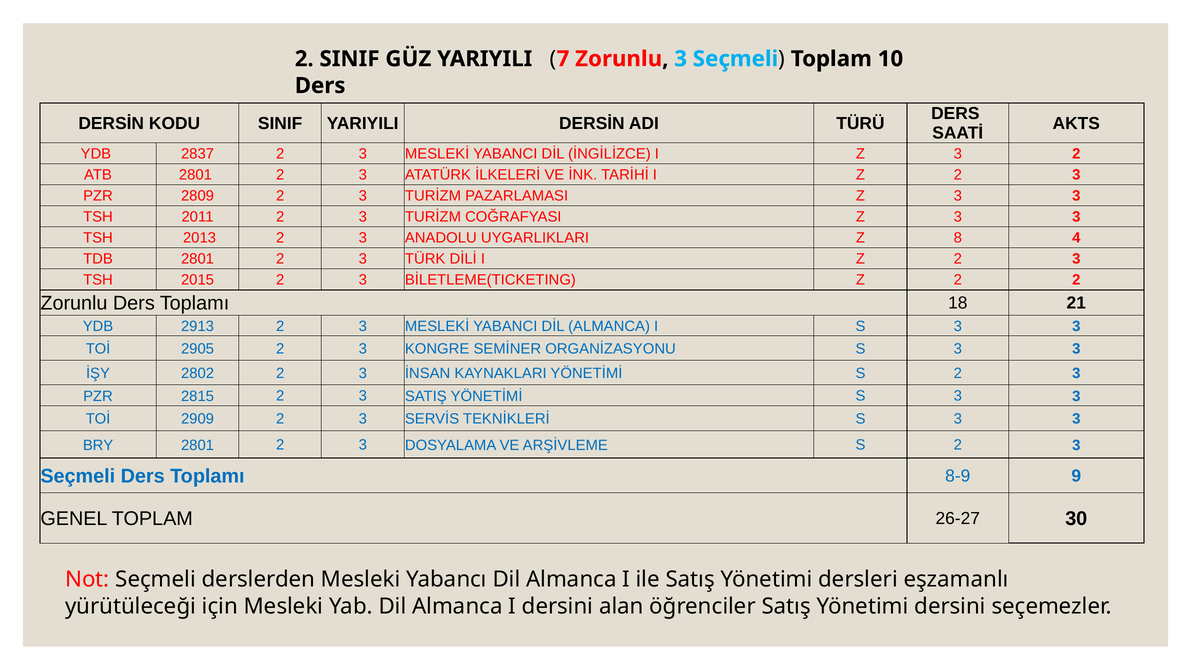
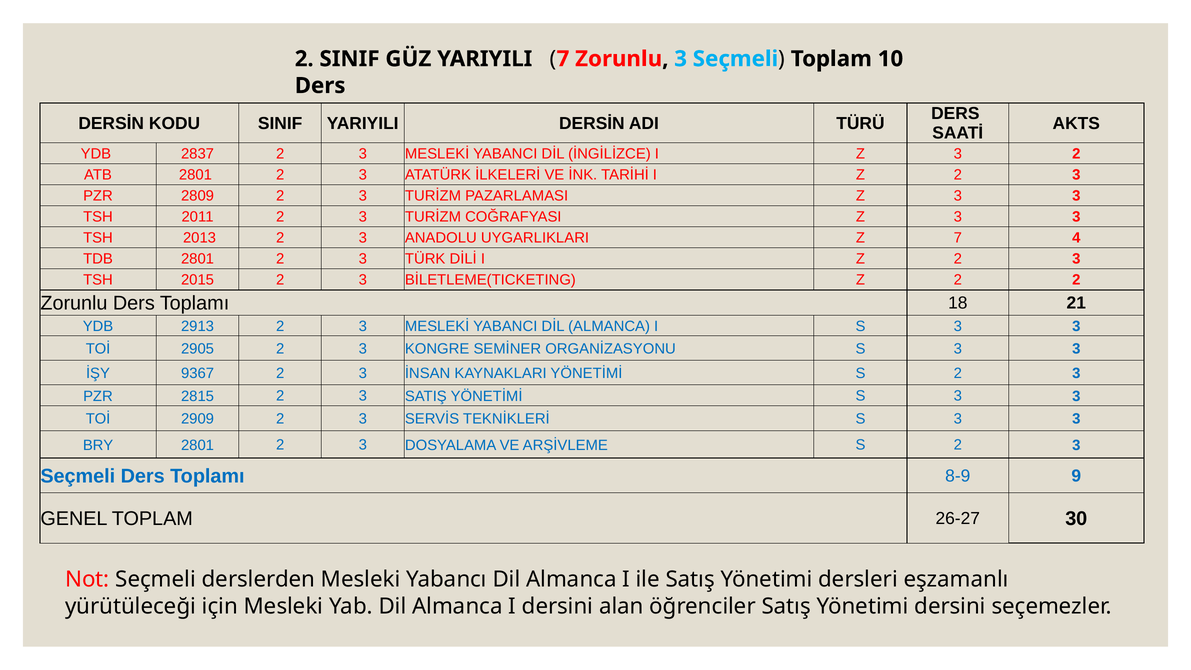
Z 8: 8 -> 7 (958, 238)
2802: 2802 -> 9367 (198, 373)
